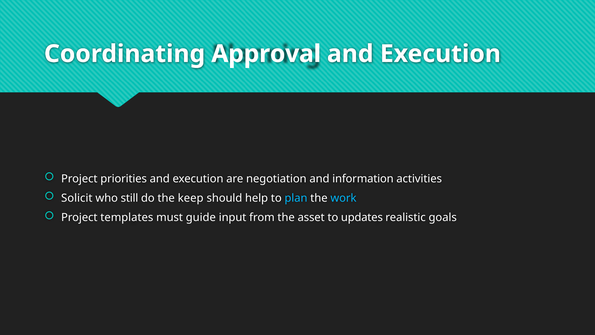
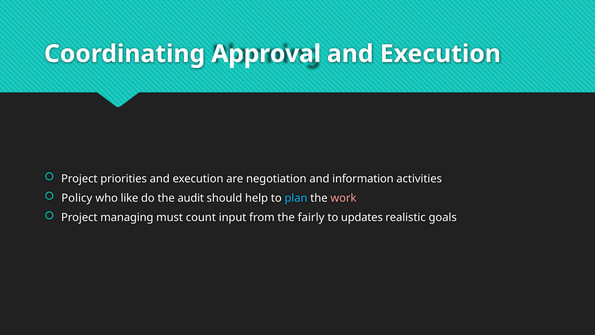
Solicit: Solicit -> Policy (77, 198)
still: still -> like (129, 198)
keep: keep -> audit (191, 198)
work colour: light blue -> pink (343, 198)
templates: templates -> managing (127, 217)
guide: guide -> count (201, 217)
asset: asset -> fairly (311, 217)
